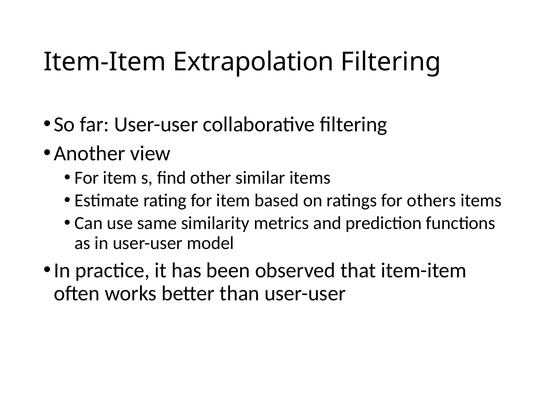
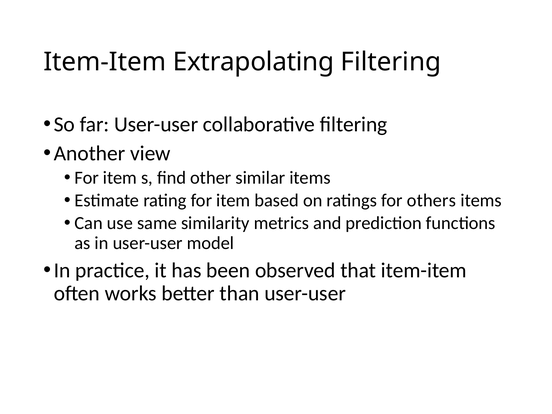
Extrapolation: Extrapolation -> Extrapolating (254, 62)
